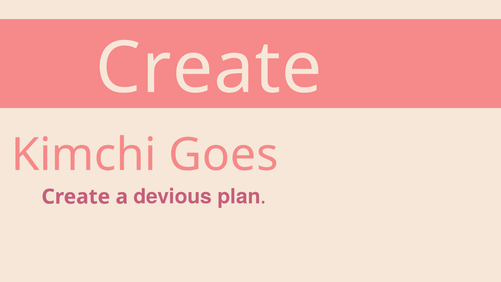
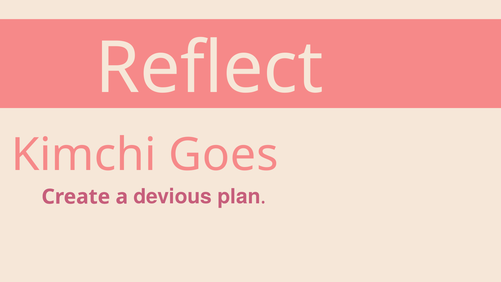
Create: Create -> Reflect (209, 68)
